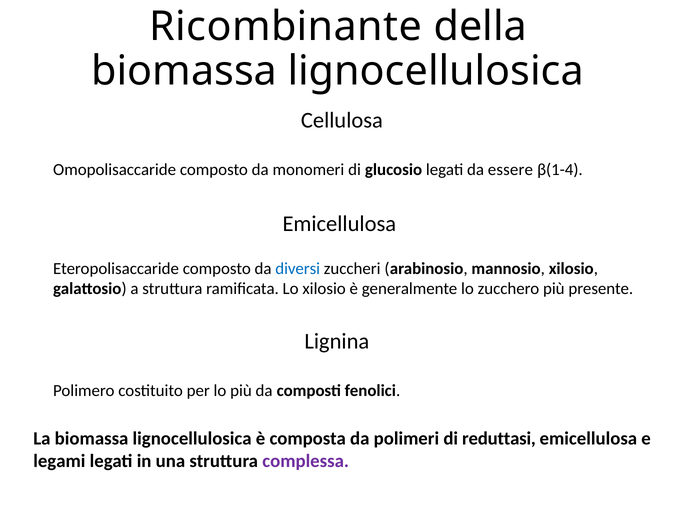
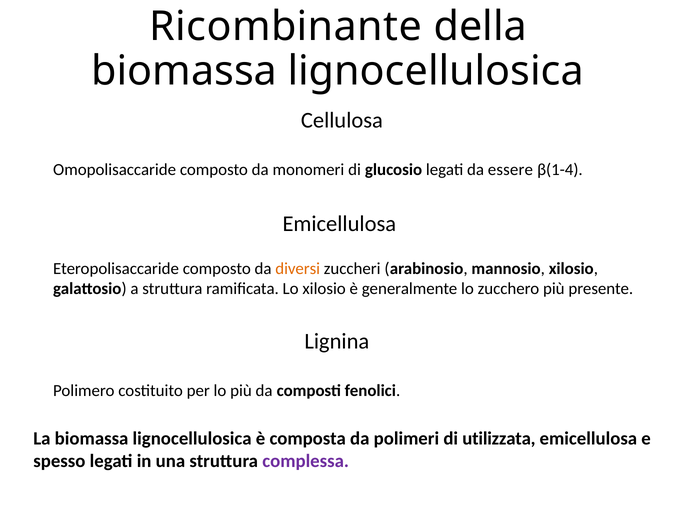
diversi colour: blue -> orange (298, 269)
reduttasi: reduttasi -> utilizzata (499, 438)
legami: legami -> spesso (59, 461)
